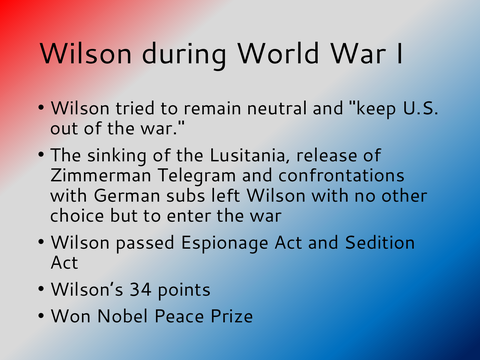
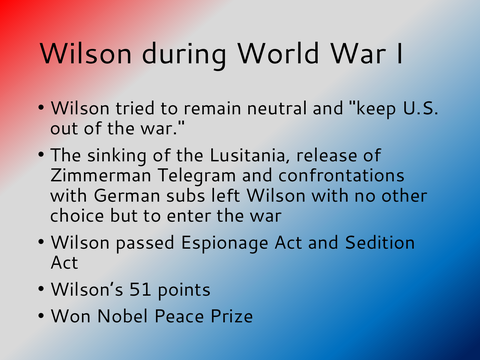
34: 34 -> 51 (141, 290)
